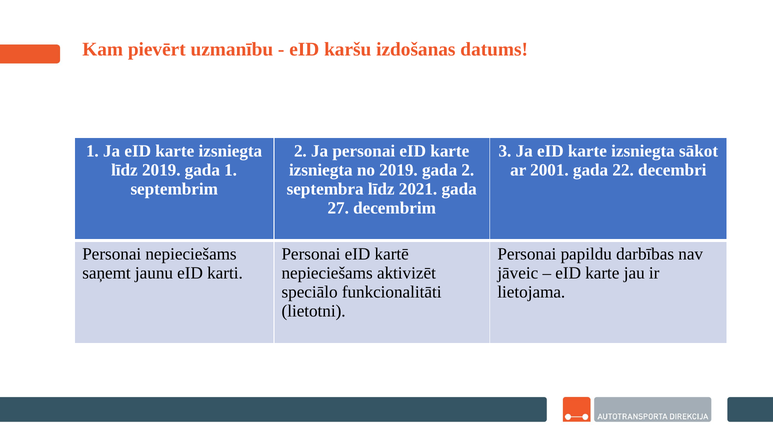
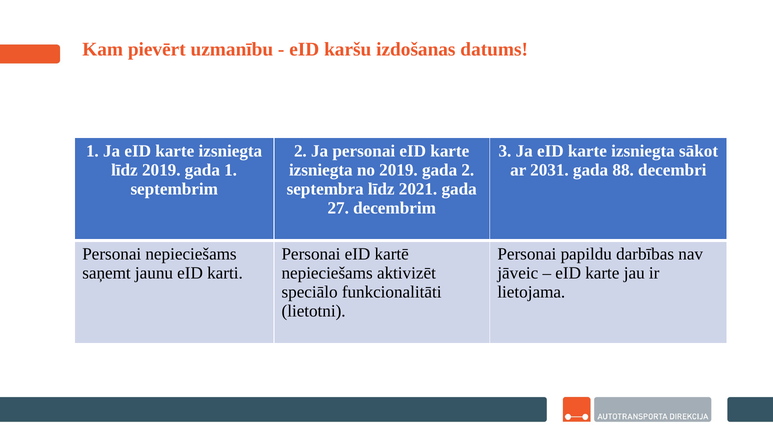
2001: 2001 -> 2031 (549, 170)
22: 22 -> 88 (623, 170)
